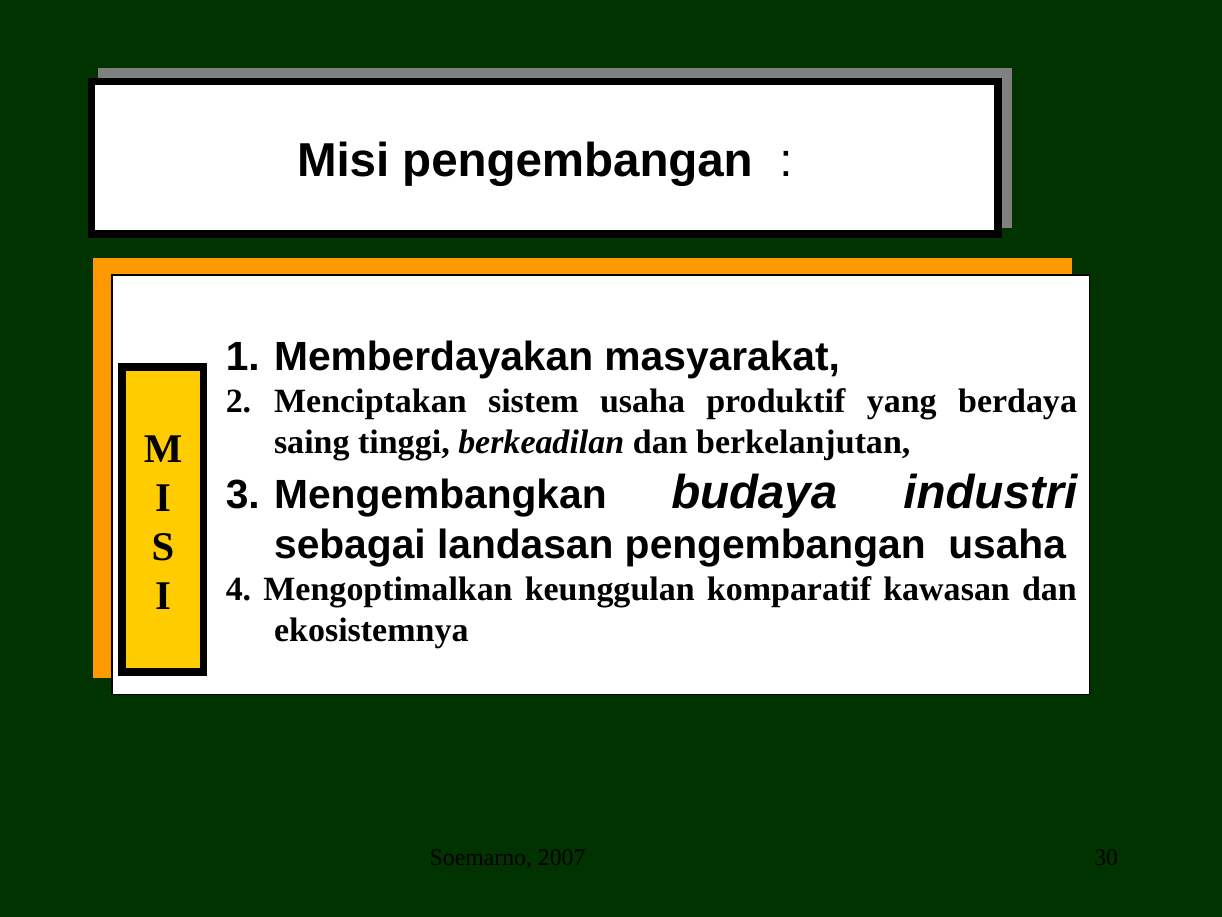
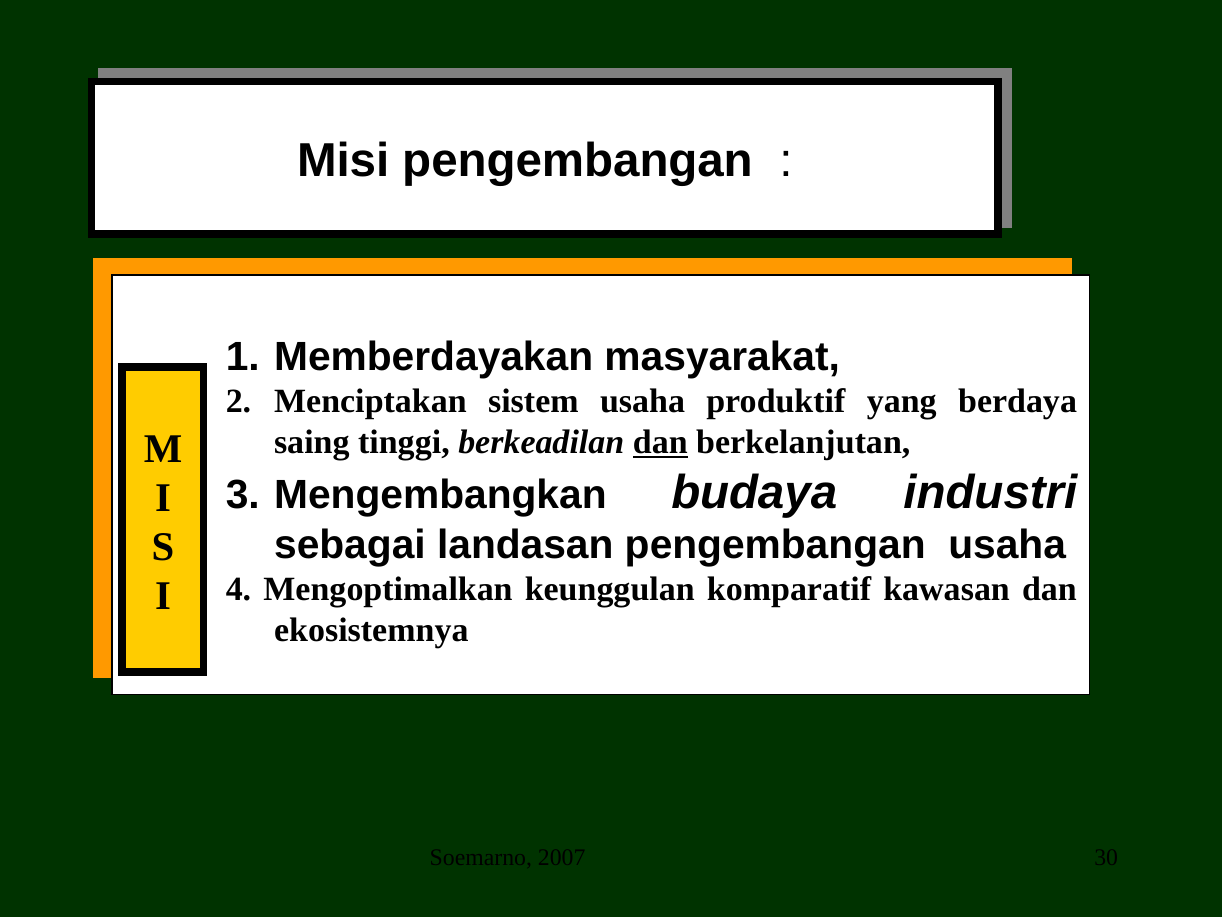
dan underline: none -> present (660, 442)
